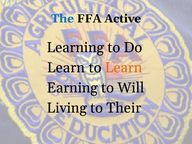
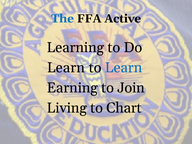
Learn colour: orange -> blue (124, 68)
Will: Will -> Join (131, 88)
Their: Their -> Chart (124, 108)
